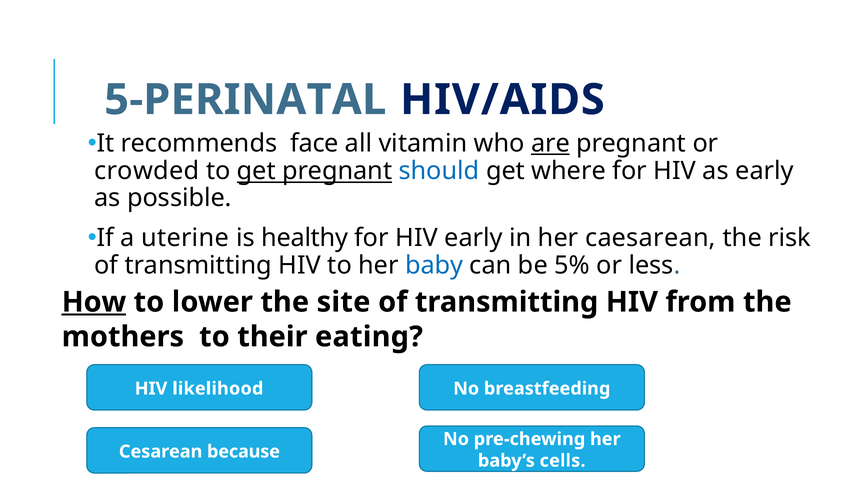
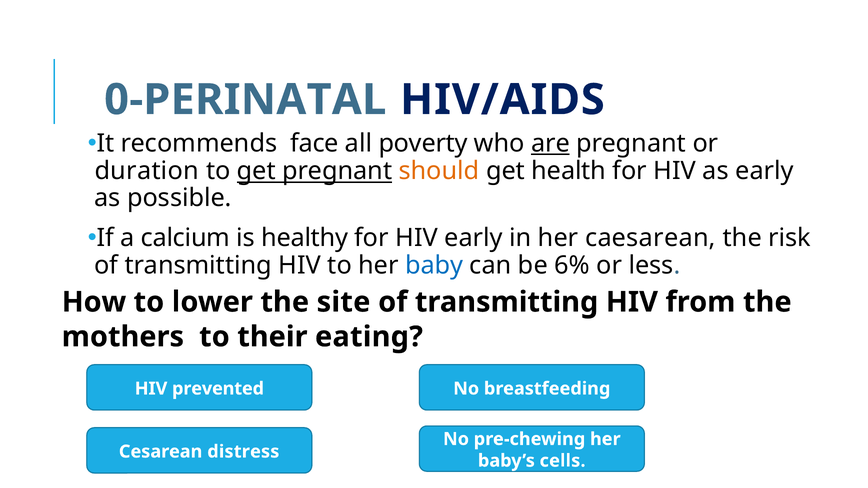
5-PERINATAL: 5-PERINATAL -> 0-PERINATAL (245, 100)
vitamin: vitamin -> poverty (423, 144)
crowded: crowded -> duration (147, 171)
should colour: blue -> orange (439, 171)
where: where -> health (569, 171)
uterine: uterine -> calcium (185, 238)
5%: 5% -> 6% (572, 265)
How underline: present -> none (94, 302)
likelihood: likelihood -> prevented (218, 389)
because: because -> distress (243, 452)
